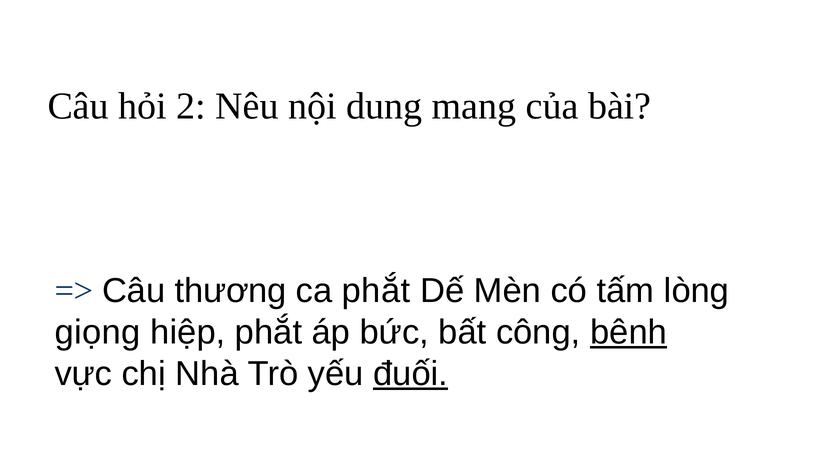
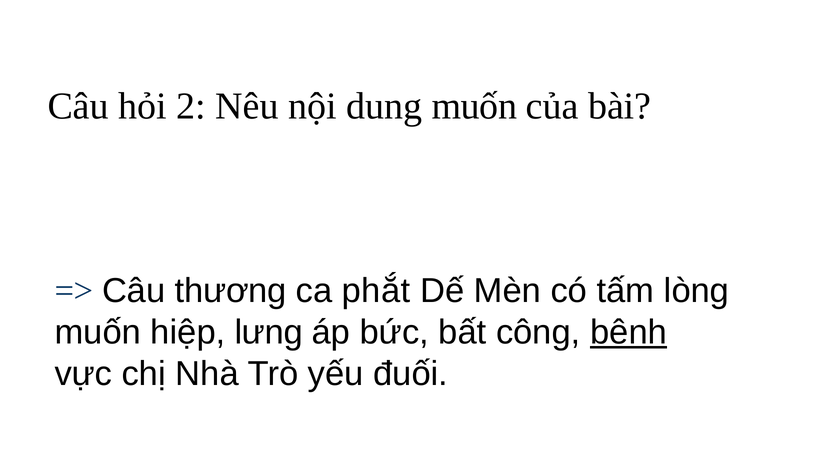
dung mang: mang -> muốn (474, 106)
giọng: giọng -> muốn (98, 332)
hiệp phắt: phắt -> lưng (269, 332)
đuối underline: present -> none (411, 374)
